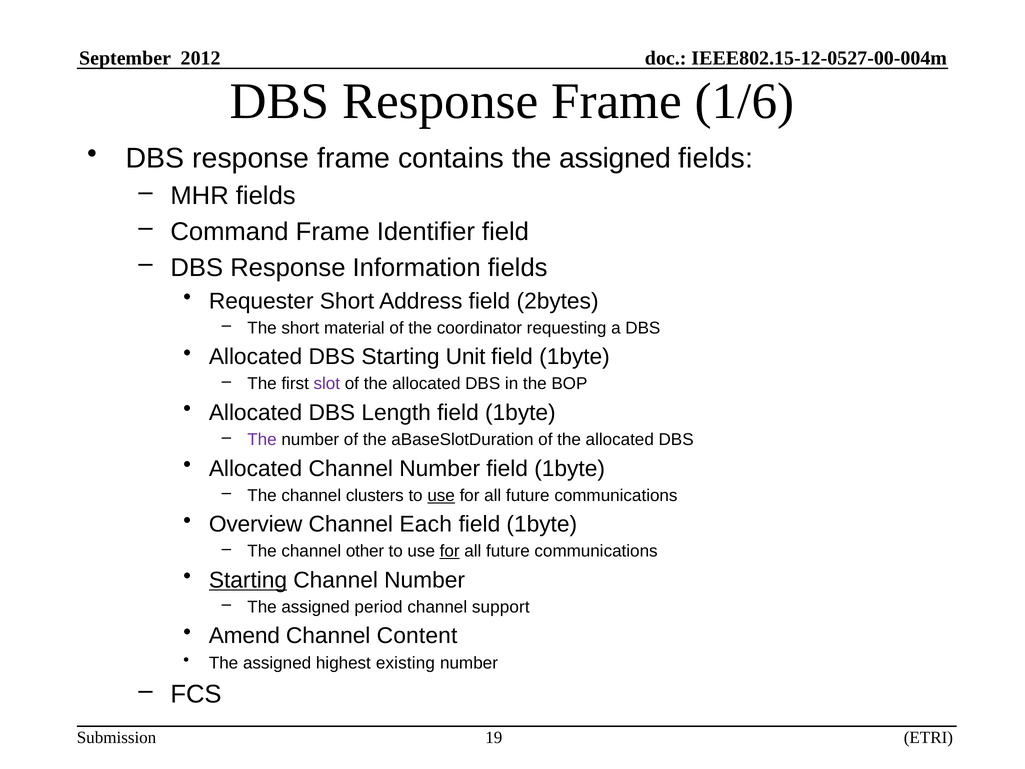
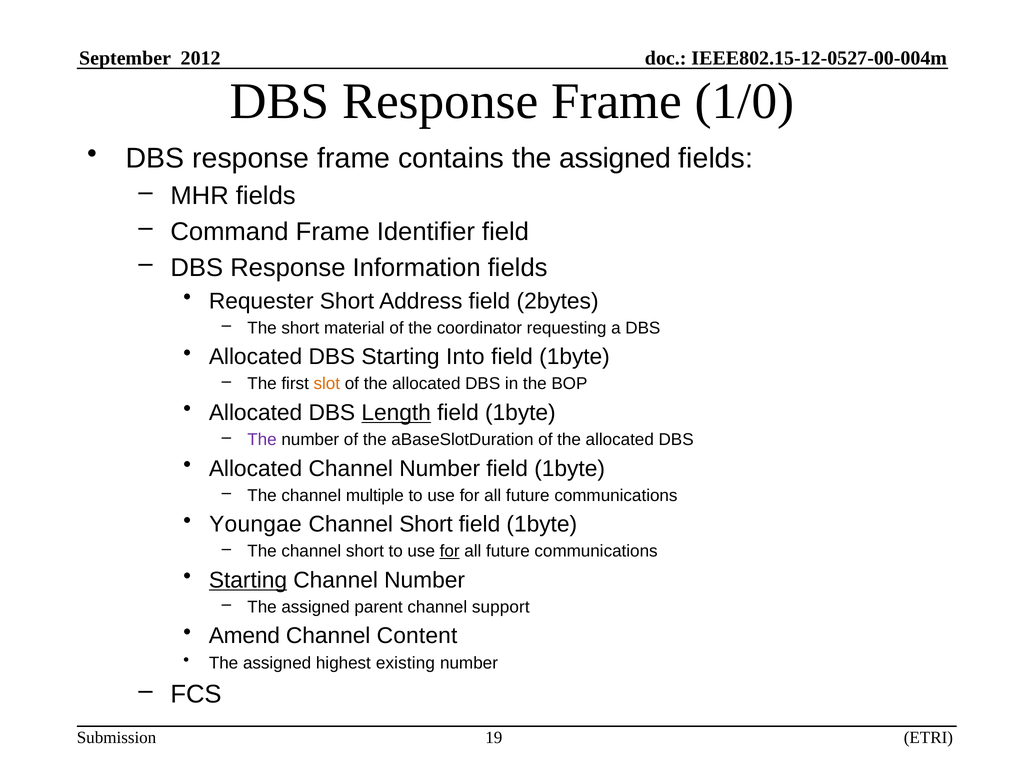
1/6: 1/6 -> 1/0 (745, 101)
Unit: Unit -> Into (465, 357)
slot colour: purple -> orange (327, 384)
Length underline: none -> present (396, 413)
clusters: clusters -> multiple (375, 495)
use underline: present -> none (441, 495)
Overview: Overview -> Youngae (255, 524)
Each: Each -> Short (426, 524)
The channel other: other -> short (365, 551)
period: period -> parent (379, 607)
